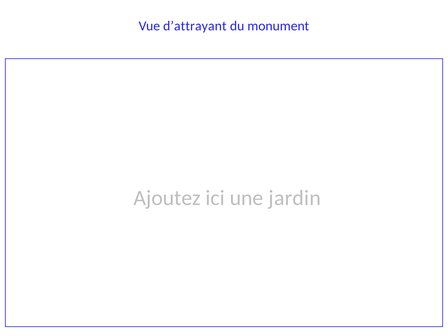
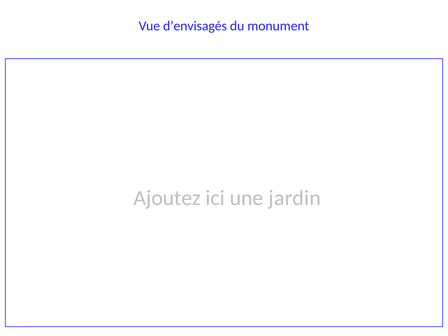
d’attrayant: d’attrayant -> d’envisagés (195, 26)
